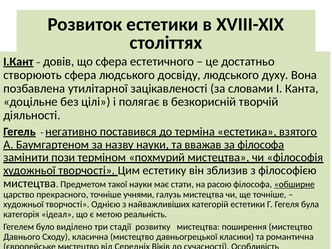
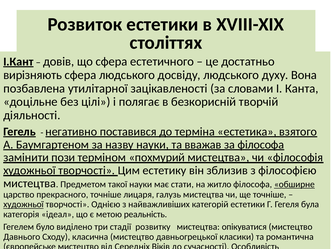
створюють: створюють -> вирізняють (33, 75)
расою: расою -> житло (219, 184)
учнями: учнями -> лицаря (139, 194)
художньої underline: none -> present (23, 204)
поширення: поширення -> опікуватися (244, 227)
